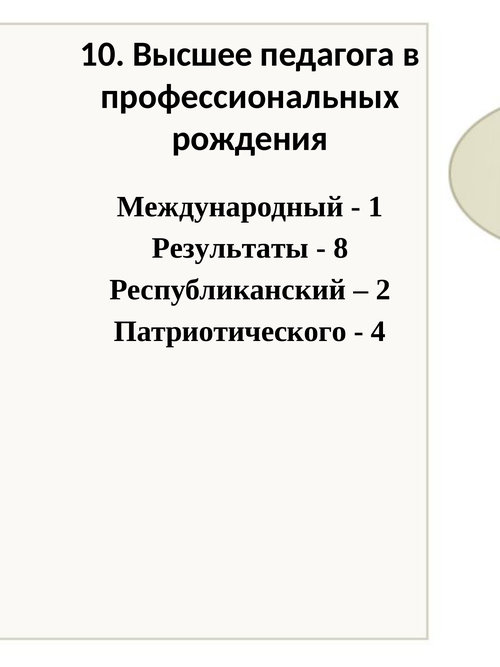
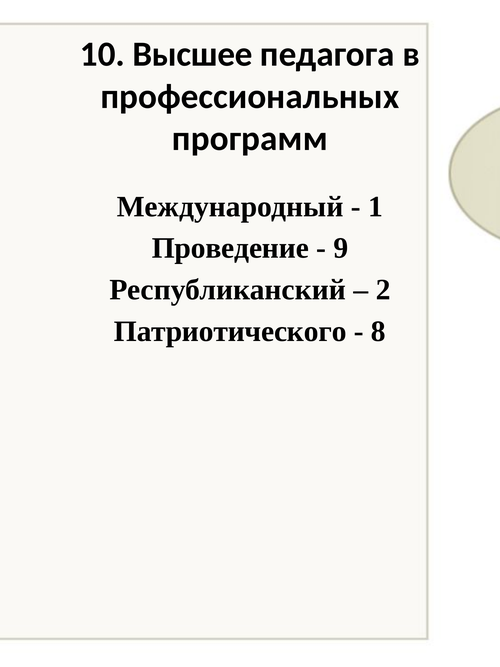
рождения: рождения -> программ (250, 139)
Результаты: Результаты -> Проведение (230, 248)
8: 8 -> 9 (341, 248)
4: 4 -> 8 (378, 331)
